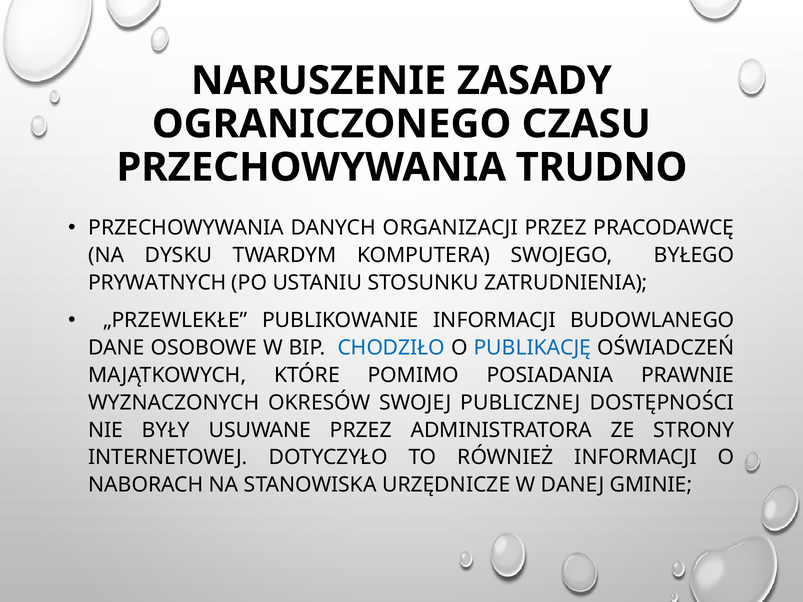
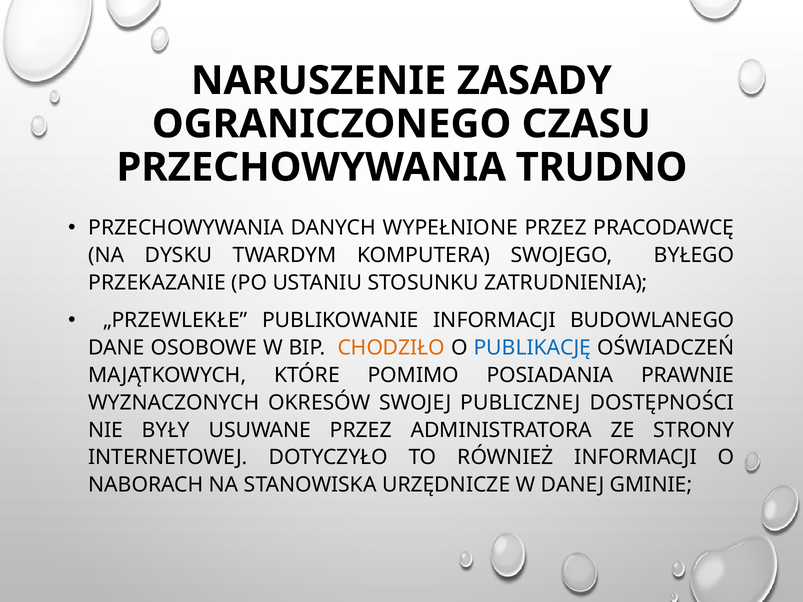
ORGANIZACJI: ORGANIZACJI -> WYPEŁNIONE (450, 228)
PRYWATNYCH: PRYWATNYCH -> PRZEKAZANIE (157, 283)
CHODZIŁO colour: blue -> orange (391, 348)
